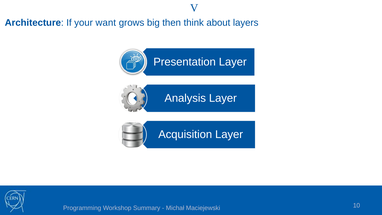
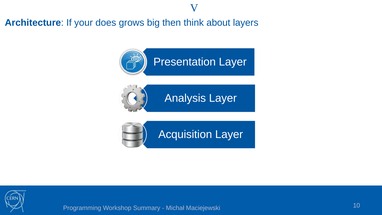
want: want -> does (106, 23)
